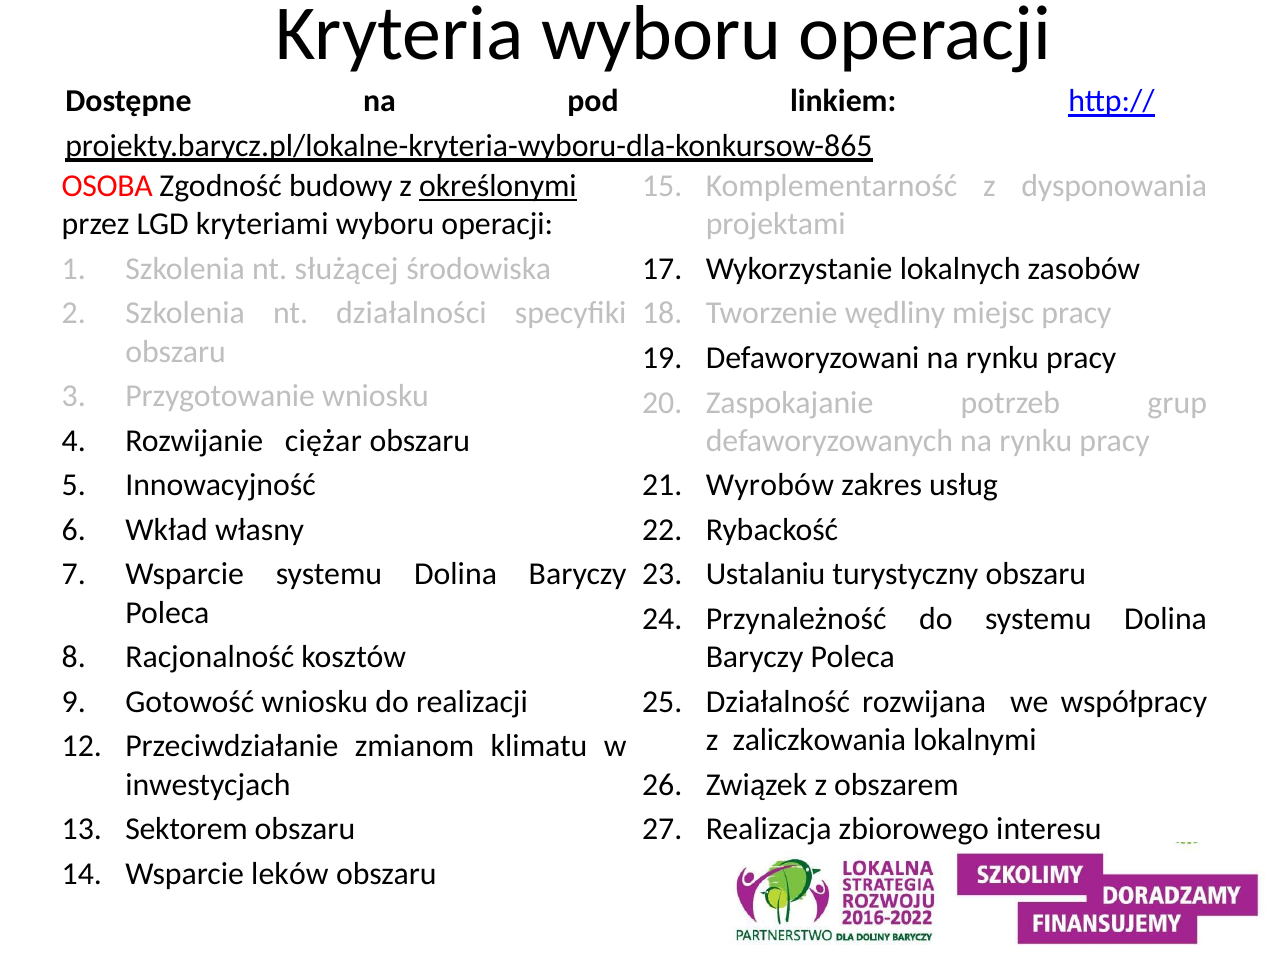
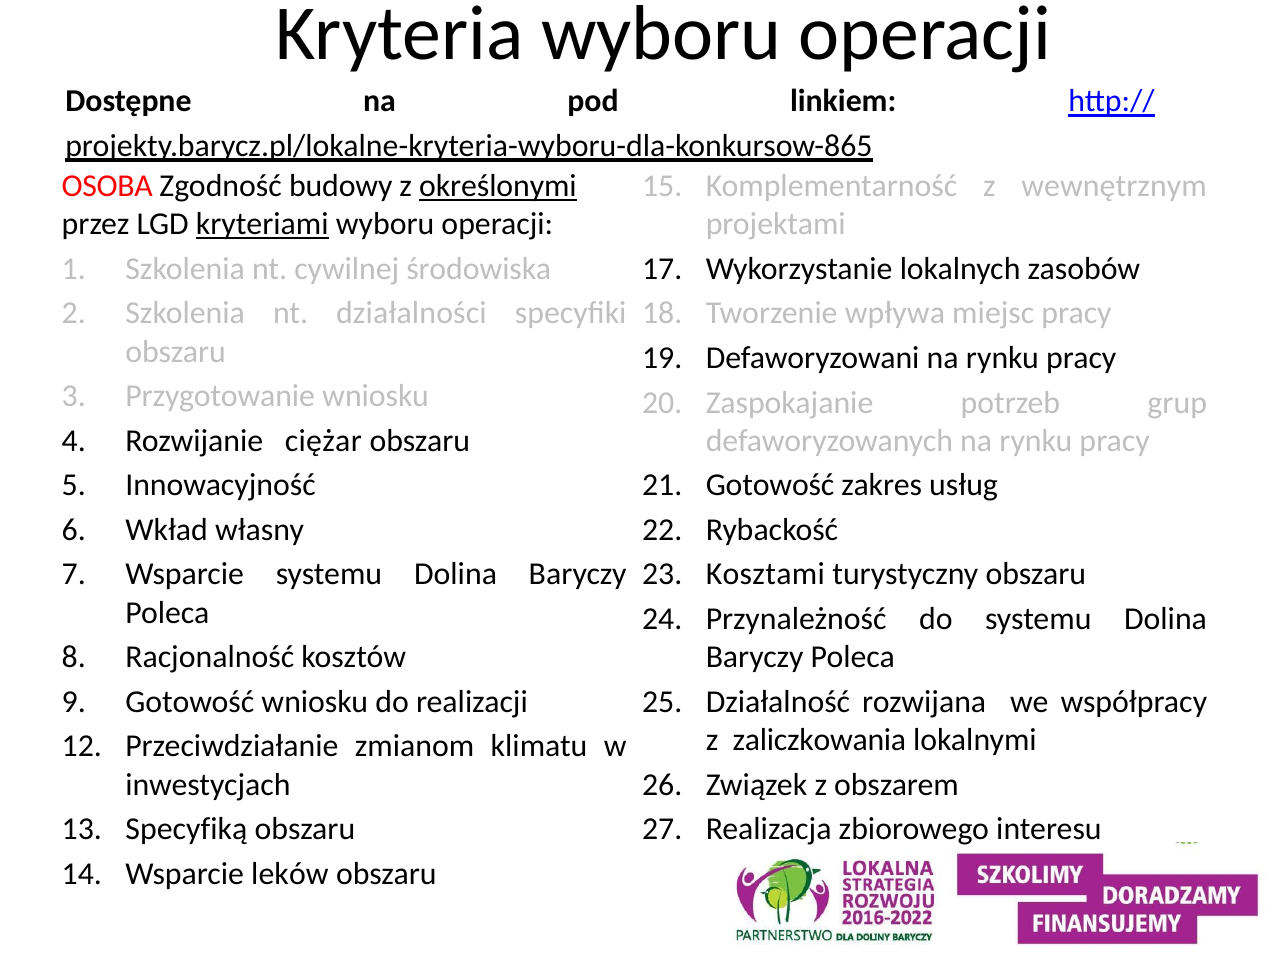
dysponowania: dysponowania -> wewnętrznym (1114, 186)
kryteriami underline: none -> present (262, 224)
służącej: służącej -> cywilnej (347, 269)
wędliny: wędliny -> wpływa (895, 313)
Wyrobów: Wyrobów -> Gotowość (770, 485)
Ustalaniu: Ustalaniu -> Kosztami (765, 574)
Sektorem: Sektorem -> Specyfiką (186, 829)
